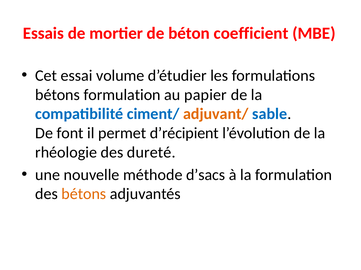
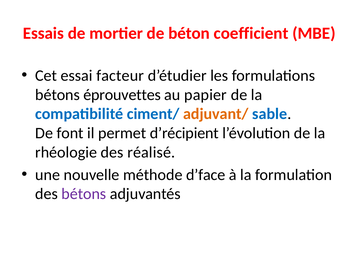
volume: volume -> facteur (120, 76)
bétons formulation: formulation -> éprouvettes (122, 95)
dureté: dureté -> réalisé (151, 153)
d’sacs: d’sacs -> d’face (206, 175)
bétons colour: orange -> purple (84, 194)
